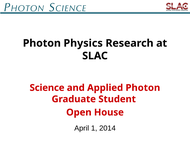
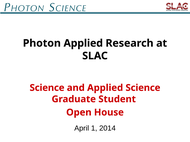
Photon Physics: Physics -> Applied (83, 43)
Applied Photon: Photon -> Science (143, 88)
